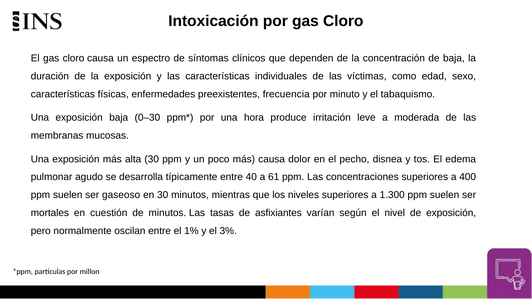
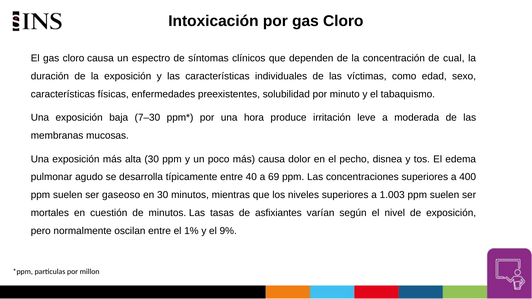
de baja: baja -> cual (454, 58)
frecuencia: frecuencia -> solubilidad (286, 94)
0–30: 0–30 -> 7–30 (147, 118)
61: 61 -> 69 (274, 177)
1.300: 1.300 -> 1.003 (392, 195)
3%: 3% -> 9% (228, 231)
